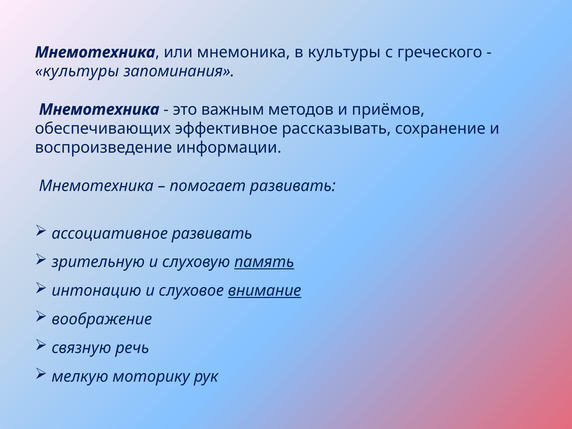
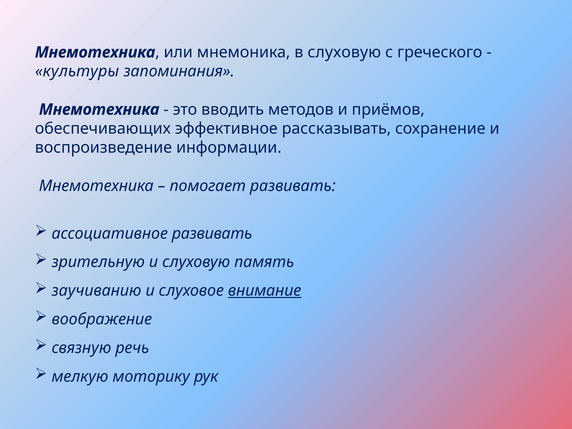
в культуры: культуры -> слуховую (344, 52)
важным: важным -> вводить (233, 110)
память underline: present -> none (264, 262)
интонацию: интонацию -> заучиванию (97, 291)
